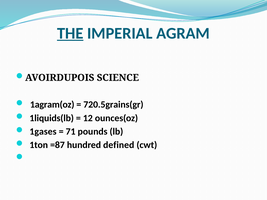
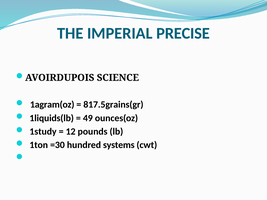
THE underline: present -> none (70, 33)
AGRAM: AGRAM -> PRECISE (183, 33)
720.5grains(gr: 720.5grains(gr -> 817.5grains(gr (113, 105)
12: 12 -> 49 (88, 118)
1gases: 1gases -> 1study (43, 132)
71: 71 -> 12 (71, 132)
=87: =87 -> =30 (57, 145)
defined: defined -> systems (119, 145)
